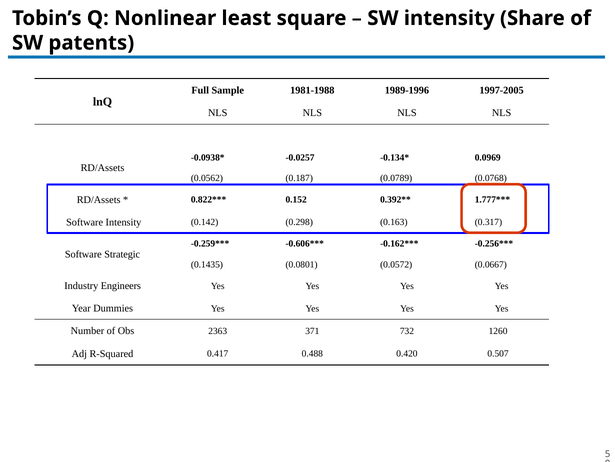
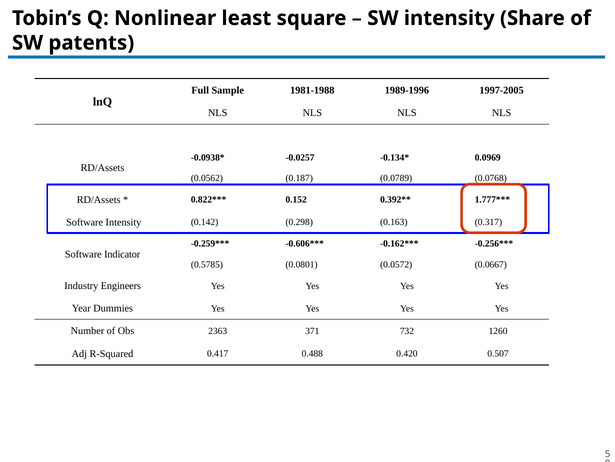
Strategic: Strategic -> Indicator (122, 254)
0.1435: 0.1435 -> 0.5785 (207, 264)
